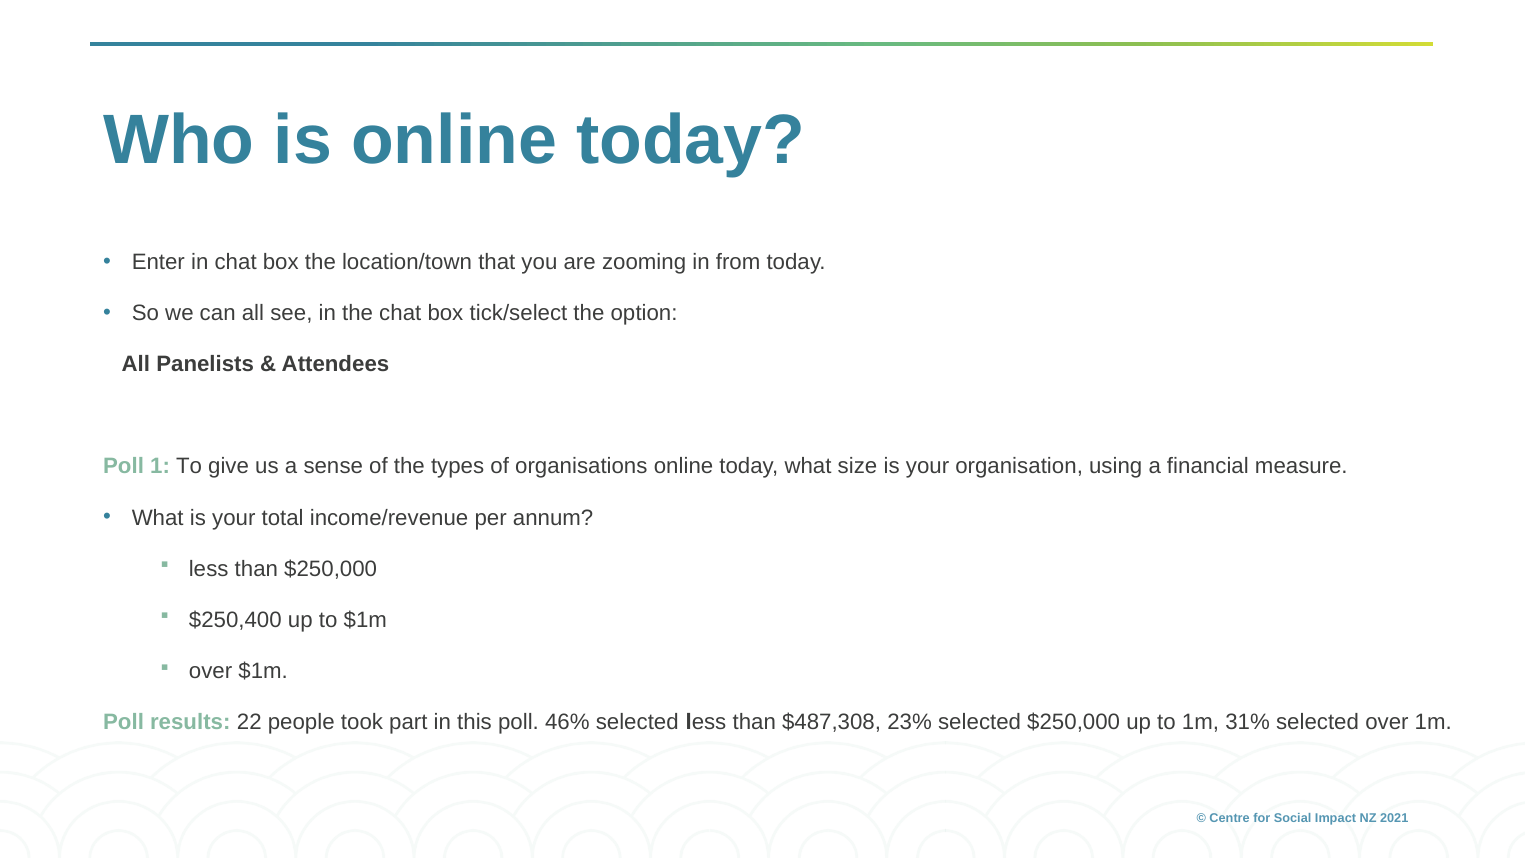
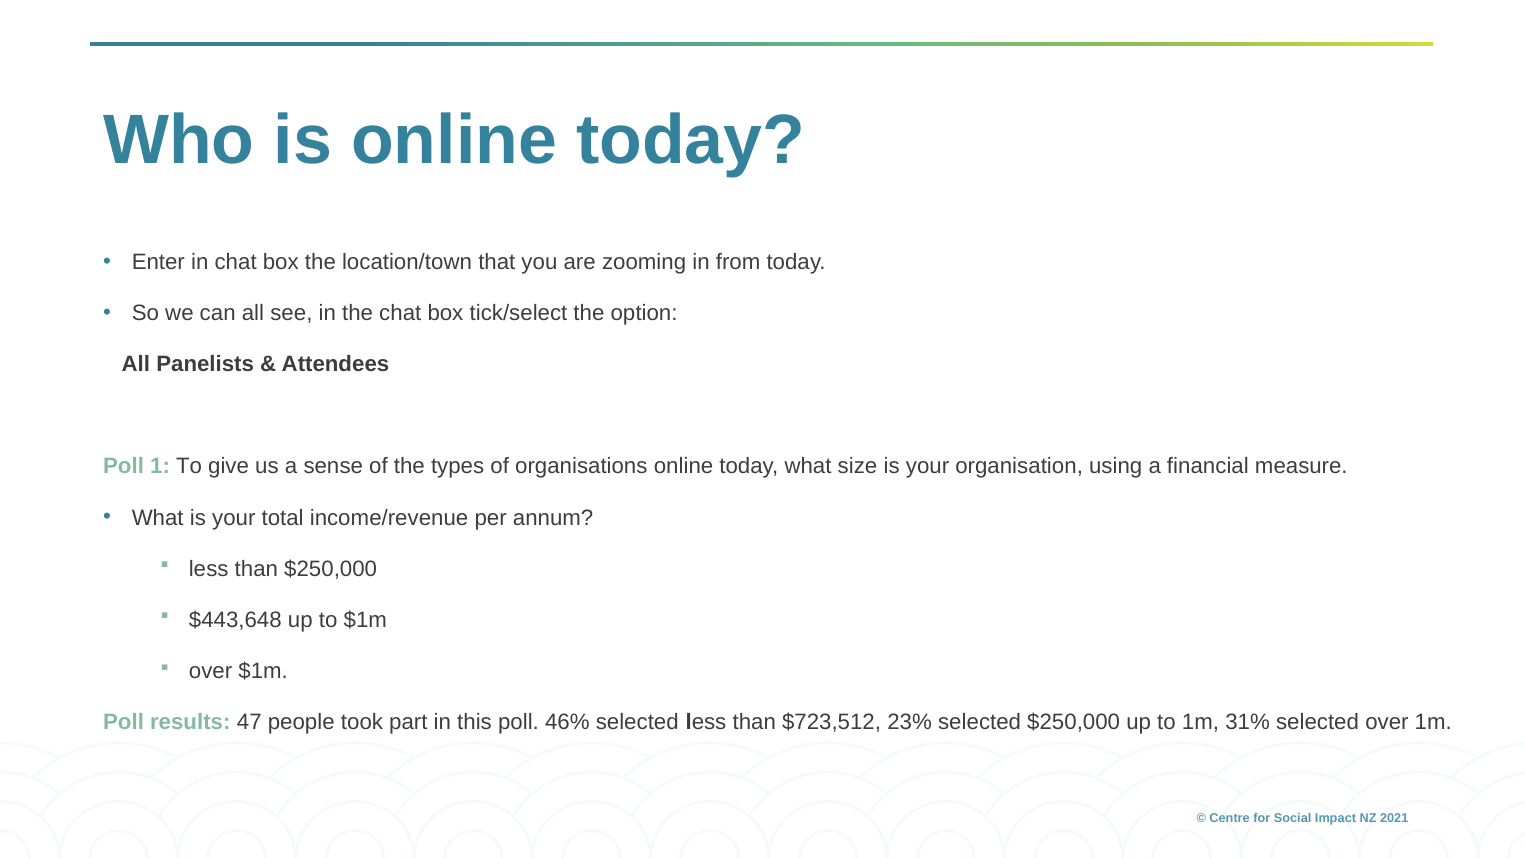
$250,400: $250,400 -> $443,648 (235, 620)
22: 22 -> 47 (249, 722)
$487,308: $487,308 -> $723,512 (832, 722)
